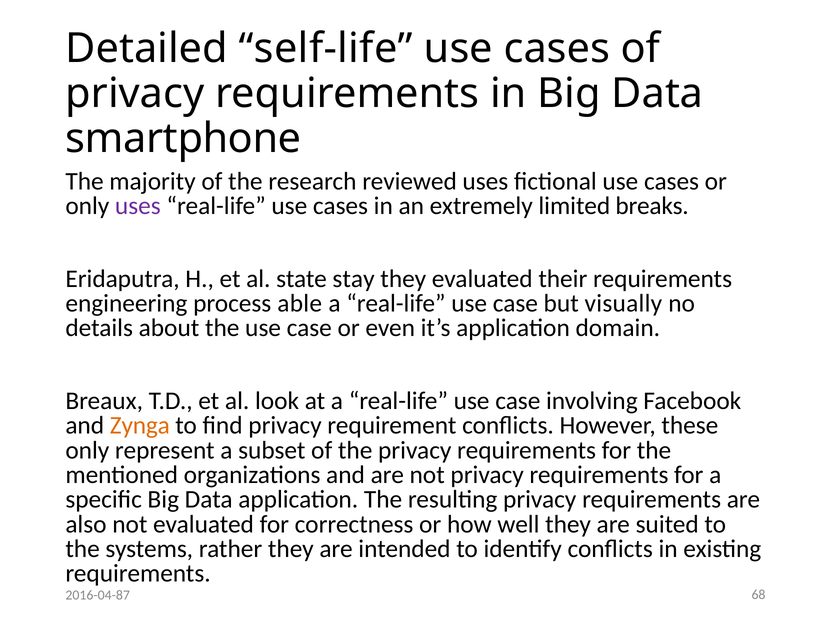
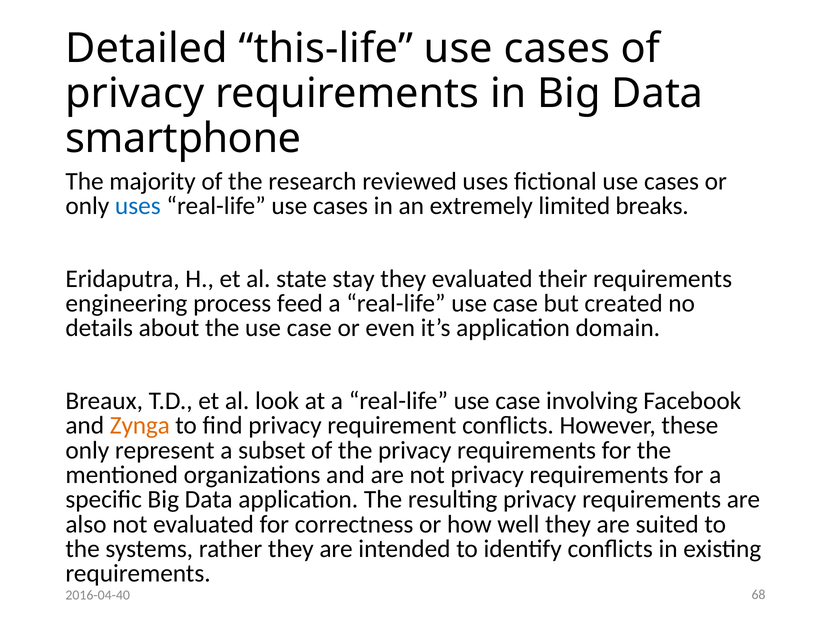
self-life: self-life -> this-life (326, 49)
uses colour: purple -> blue (138, 206)
able: able -> feed (300, 304)
visually: visually -> created (624, 304)
2016-04-87: 2016-04-87 -> 2016-04-40 (98, 595)
